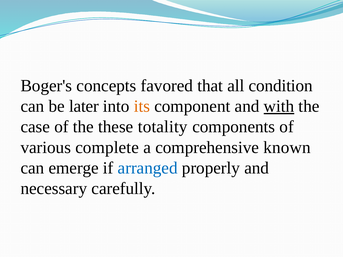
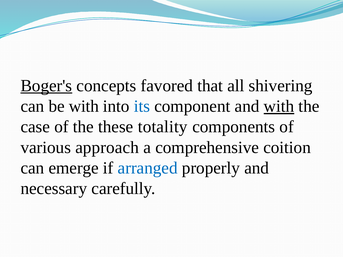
Boger's underline: none -> present (46, 86)
condition: condition -> shivering (281, 86)
be later: later -> with (84, 106)
its colour: orange -> blue (142, 106)
complete: complete -> approach (107, 148)
known: known -> coition (287, 148)
